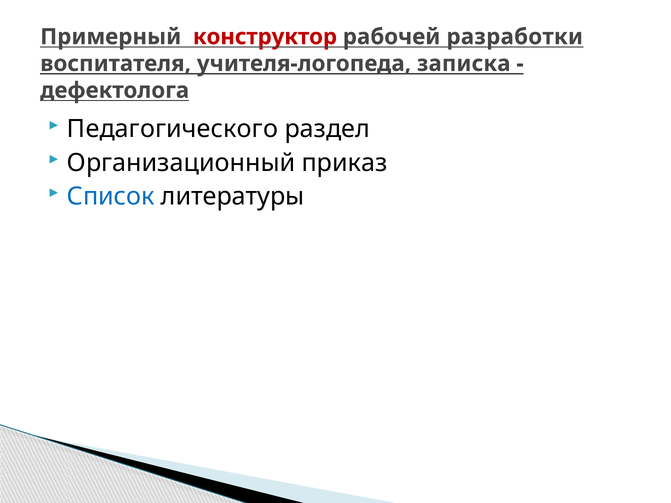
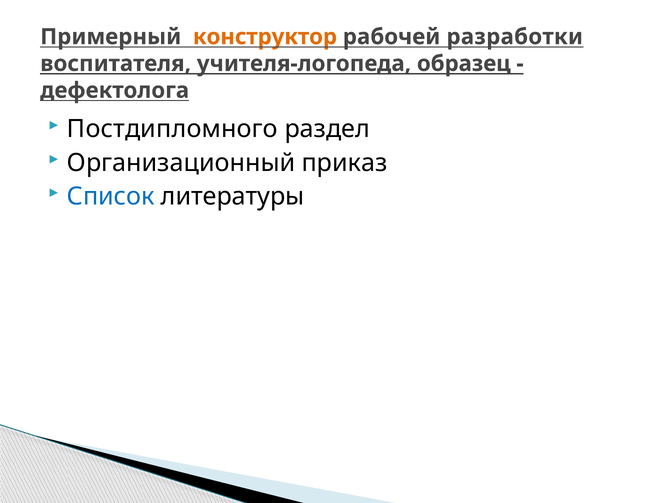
конструктор colour: red -> orange (265, 37)
записка: записка -> образец (464, 64)
Педагогического: Педагогического -> Постдипломного (172, 129)
